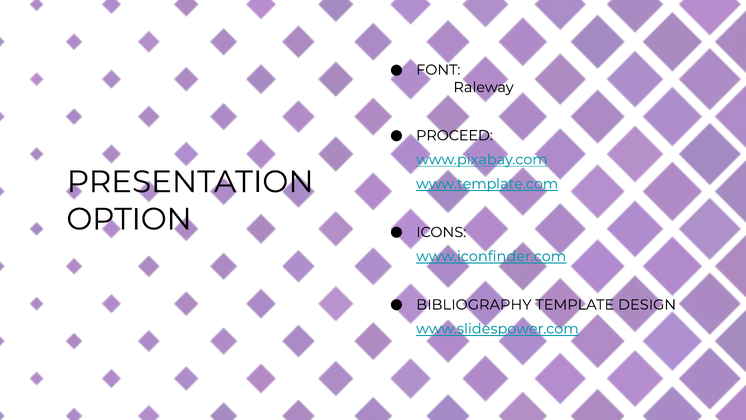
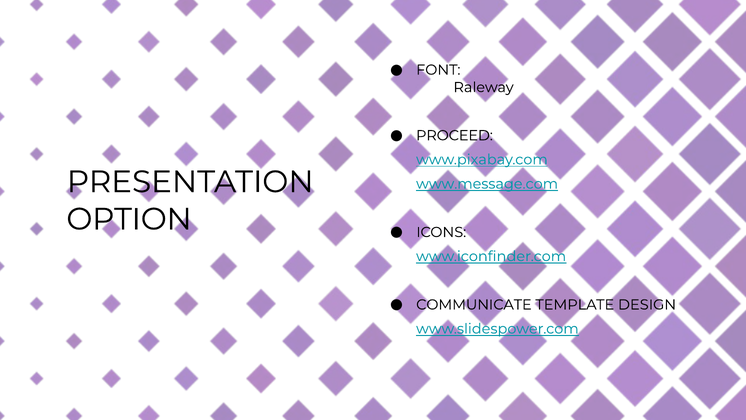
www.template.com: www.template.com -> www.message.com (487, 184)
BIBLIOGRAPHY: BIBLIOGRAPHY -> COMMUNICATE (474, 304)
